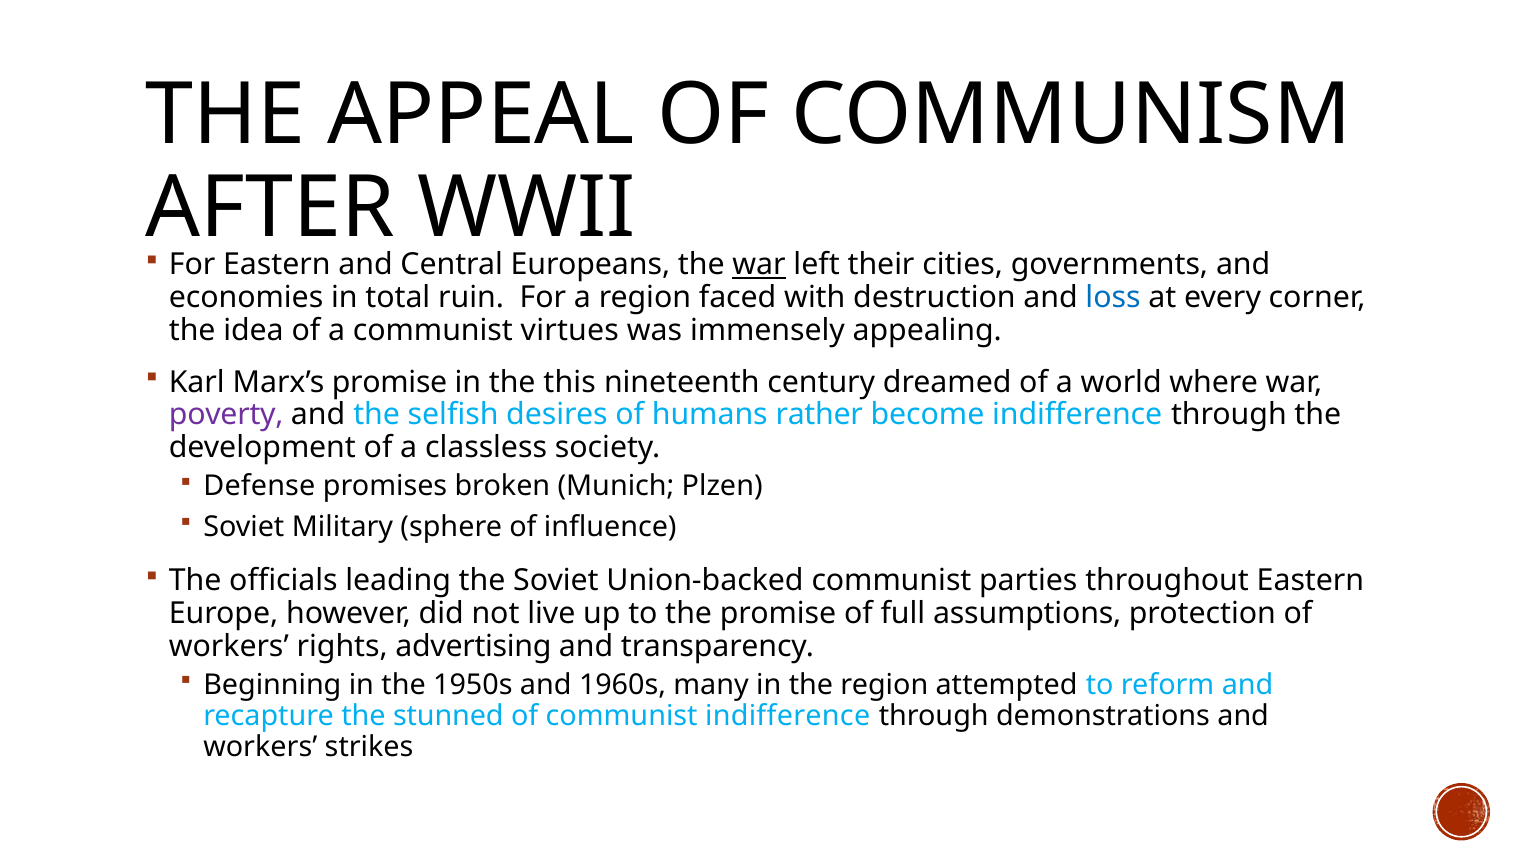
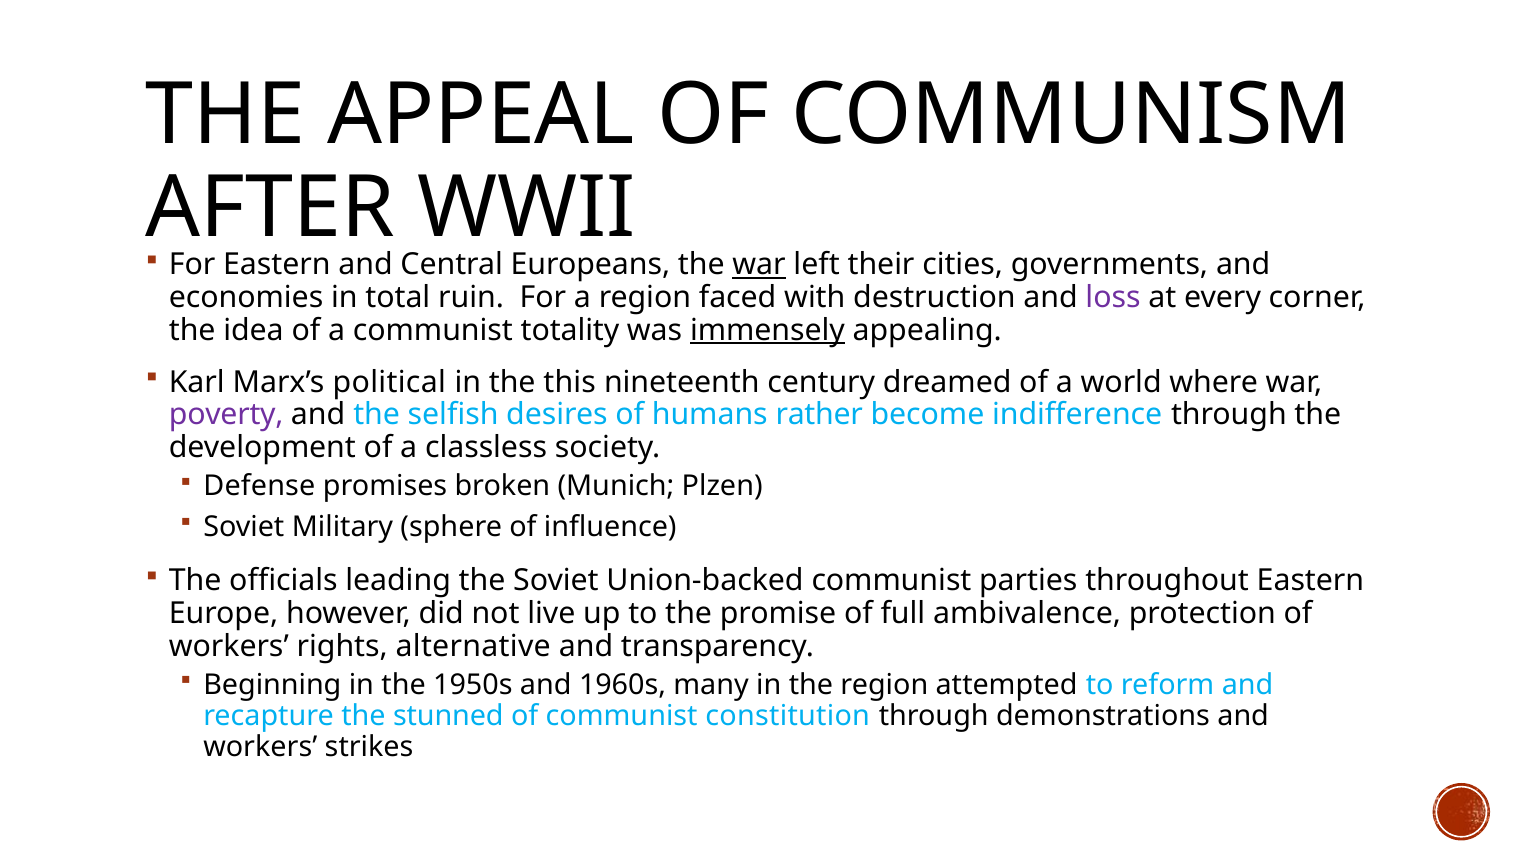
loss colour: blue -> purple (1113, 297)
virtues: virtues -> totality (570, 330)
immensely underline: none -> present (767, 330)
Marx’s promise: promise -> political (389, 382)
assumptions: assumptions -> ambivalence (1027, 613)
advertising: advertising -> alternative (473, 646)
communist indifference: indifference -> constitution (788, 716)
